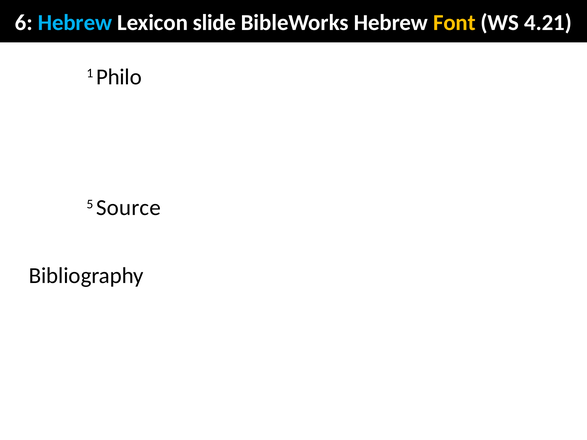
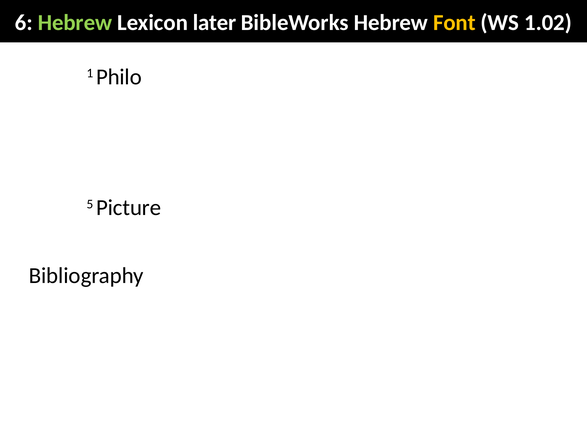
Hebrew colour: light blue -> light green (75, 23)
slide: slide -> later (214, 23)
4.21: 4.21 -> 1.02 (548, 23)
Source: Source -> Picture (129, 208)
